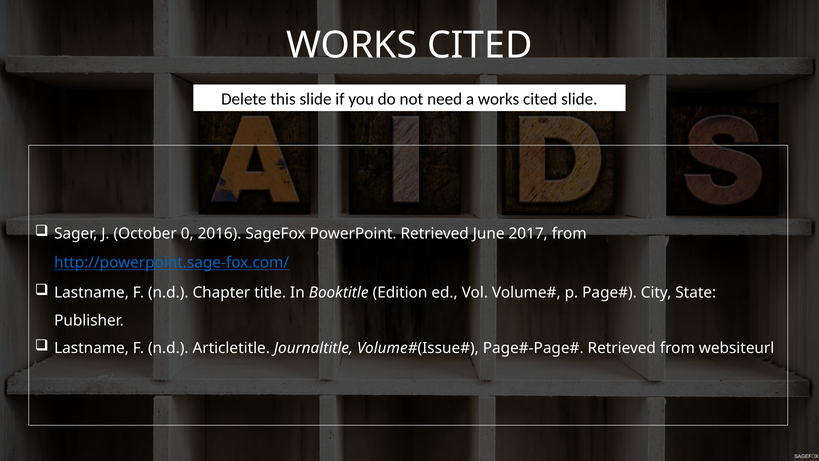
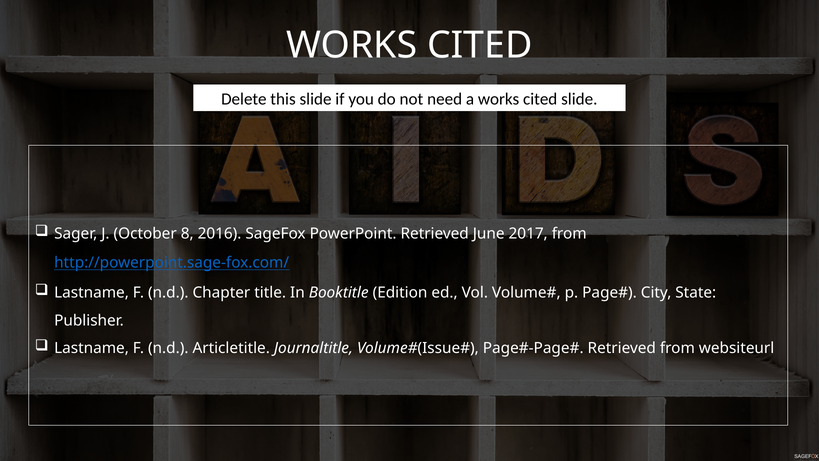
0: 0 -> 8 (187, 234)
